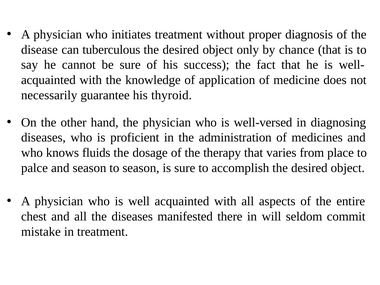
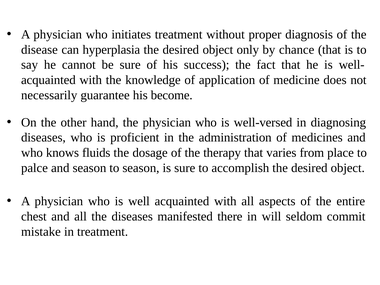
tuberculous: tuberculous -> hyperplasia (111, 50)
thyroid: thyroid -> become (172, 95)
